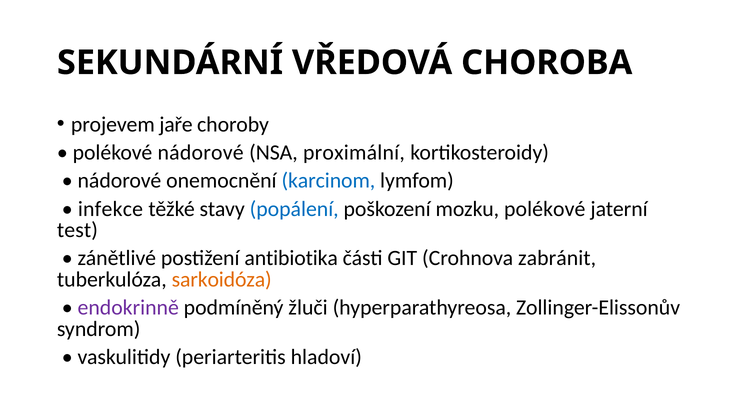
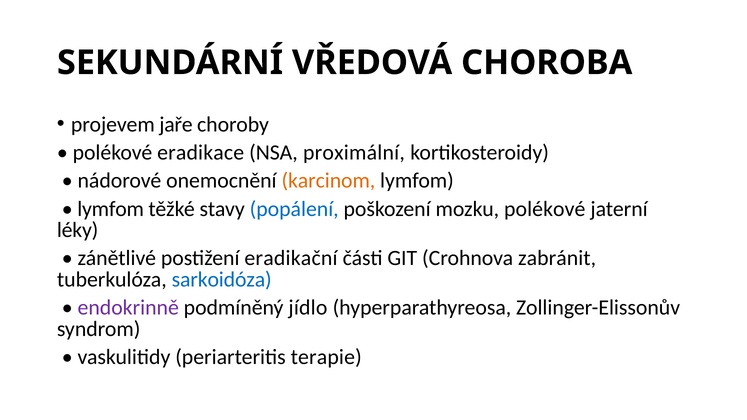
polékové nádorové: nádorové -> eradikace (201, 153)
karcinom colour: blue -> orange (328, 181)
infekce: infekce -> lymfom (111, 209)
test: test -> léky (78, 230)
antibiotika: antibiotika -> eradikační (291, 258)
sarkoidóza colour: orange -> blue (222, 280)
žluči: žluči -> jídlo (308, 308)
hladoví: hladoví -> terapie (326, 357)
